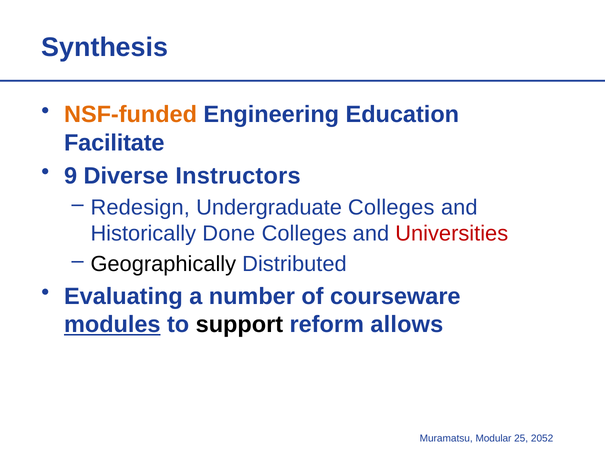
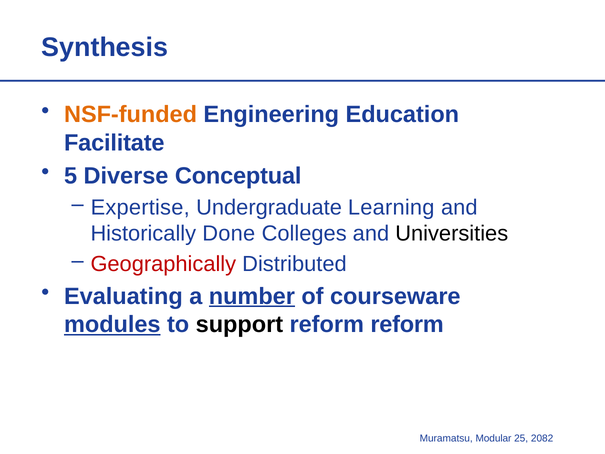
9: 9 -> 5 (71, 176)
Instructors: Instructors -> Conceptual (238, 176)
Redesign: Redesign -> Expertise (140, 207)
Undergraduate Colleges: Colleges -> Learning (391, 207)
Universities colour: red -> black (452, 233)
Geographically colour: black -> red (163, 264)
number underline: none -> present (252, 296)
reform allows: allows -> reform (407, 324)
2052: 2052 -> 2082 (542, 438)
